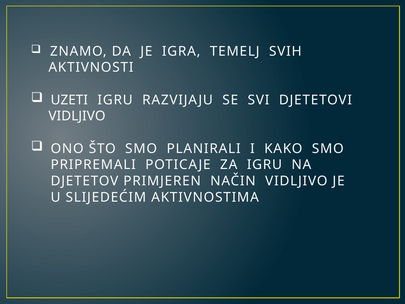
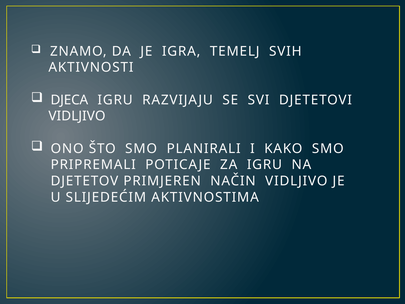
UZETI: UZETI -> DJECA (69, 100)
